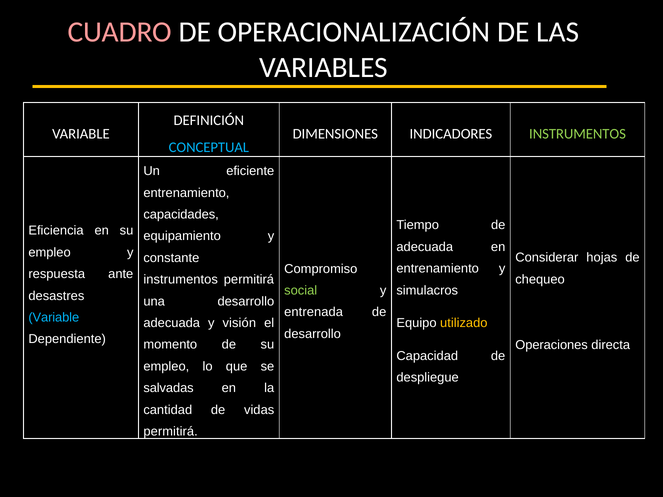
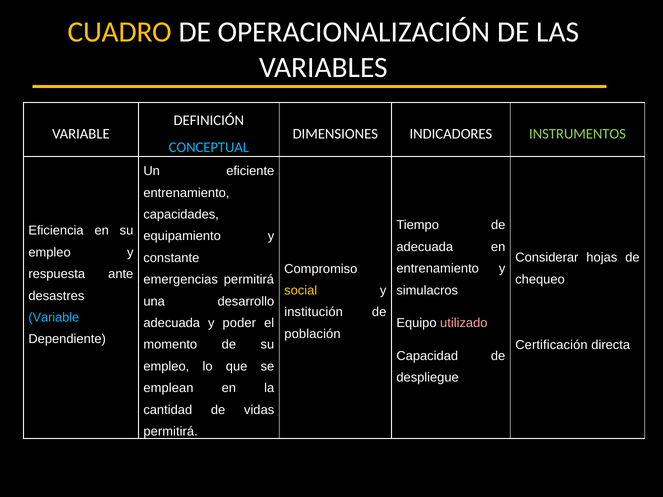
CUADRO colour: pink -> yellow (120, 32)
instrumentos: instrumentos -> emergencias (181, 280)
social colour: light green -> yellow (301, 291)
entrenada: entrenada -> institución (314, 312)
visión: visión -> poder (239, 323)
utilizado colour: yellow -> pink (464, 323)
desarrollo: desarrollo -> población (312, 334)
Operaciones: Operaciones -> Certificación (551, 345)
salvadas: salvadas -> emplean (168, 388)
